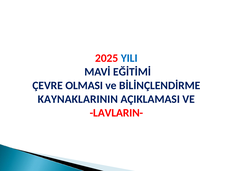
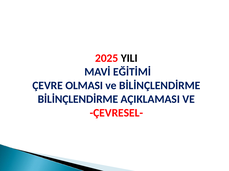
YILI colour: blue -> black (129, 58)
KAYNAKLARININ: KAYNAKLARININ -> BİLİNÇLENDİRME (78, 100)
LAVLARIN-: LAVLARIN- -> ÇEVRESEL- (116, 113)
